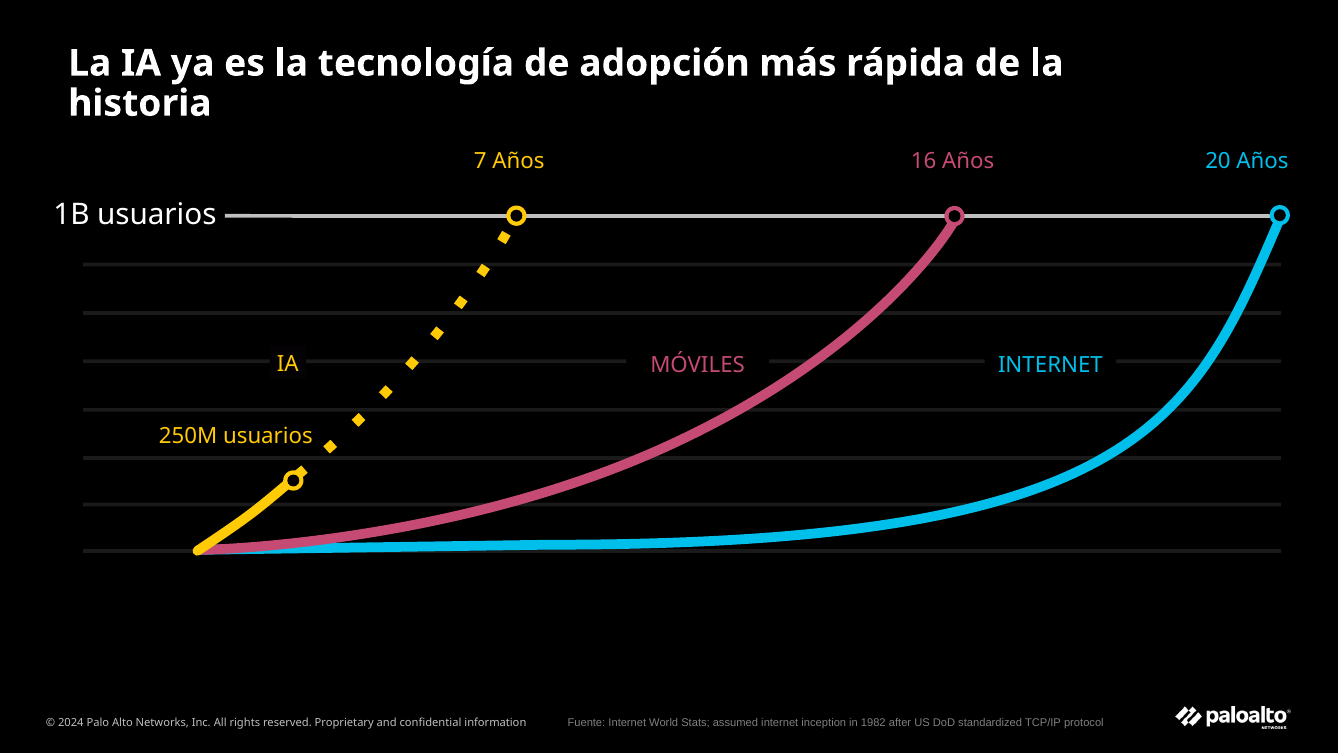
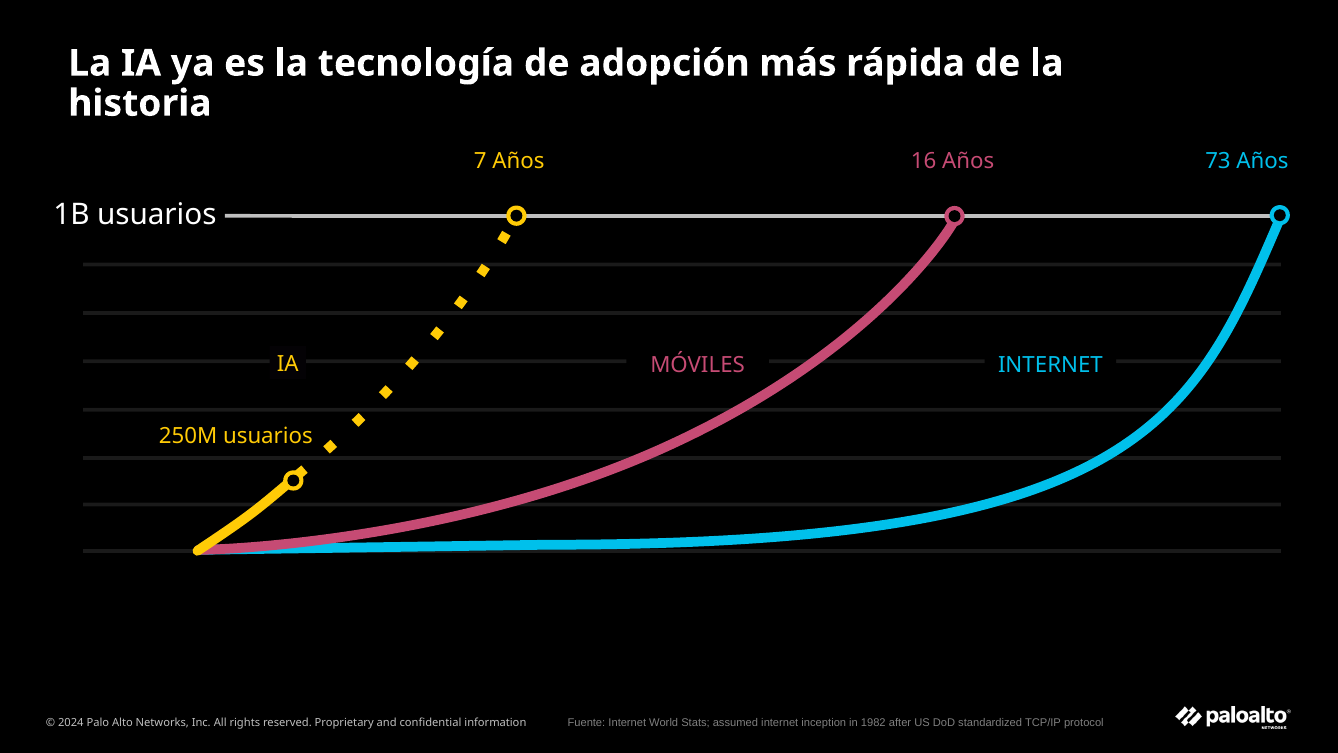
20: 20 -> 73 (1218, 161)
